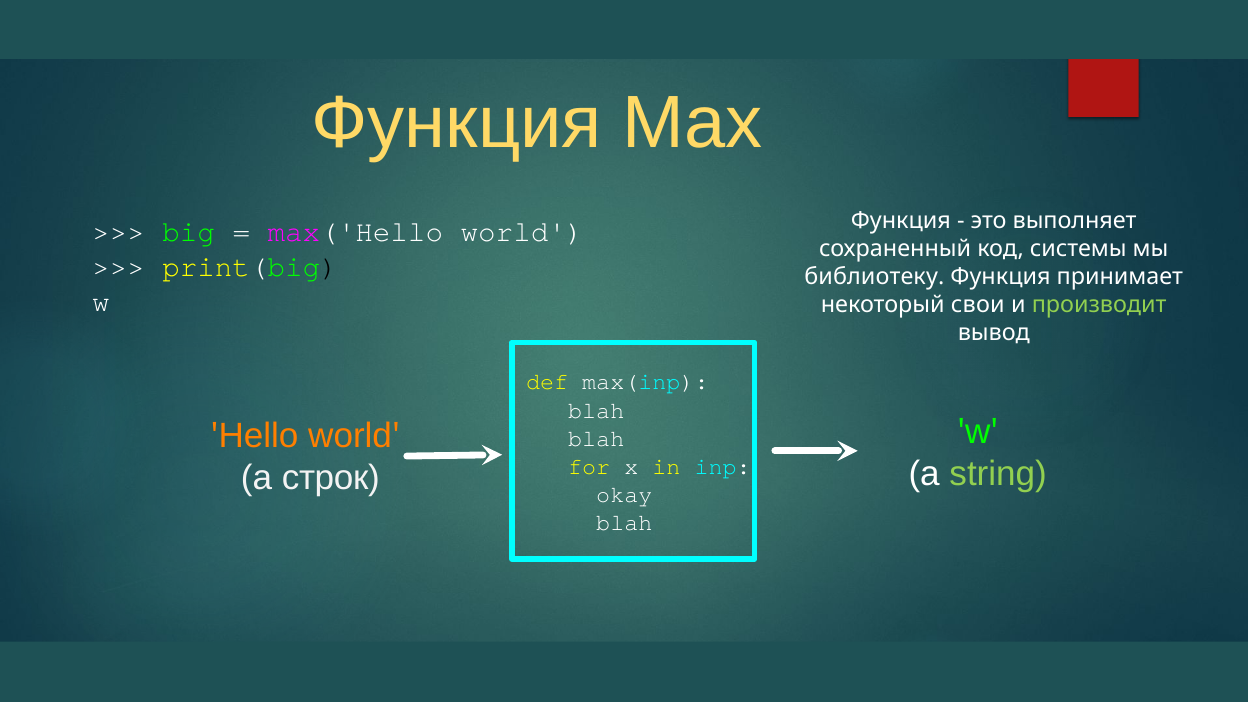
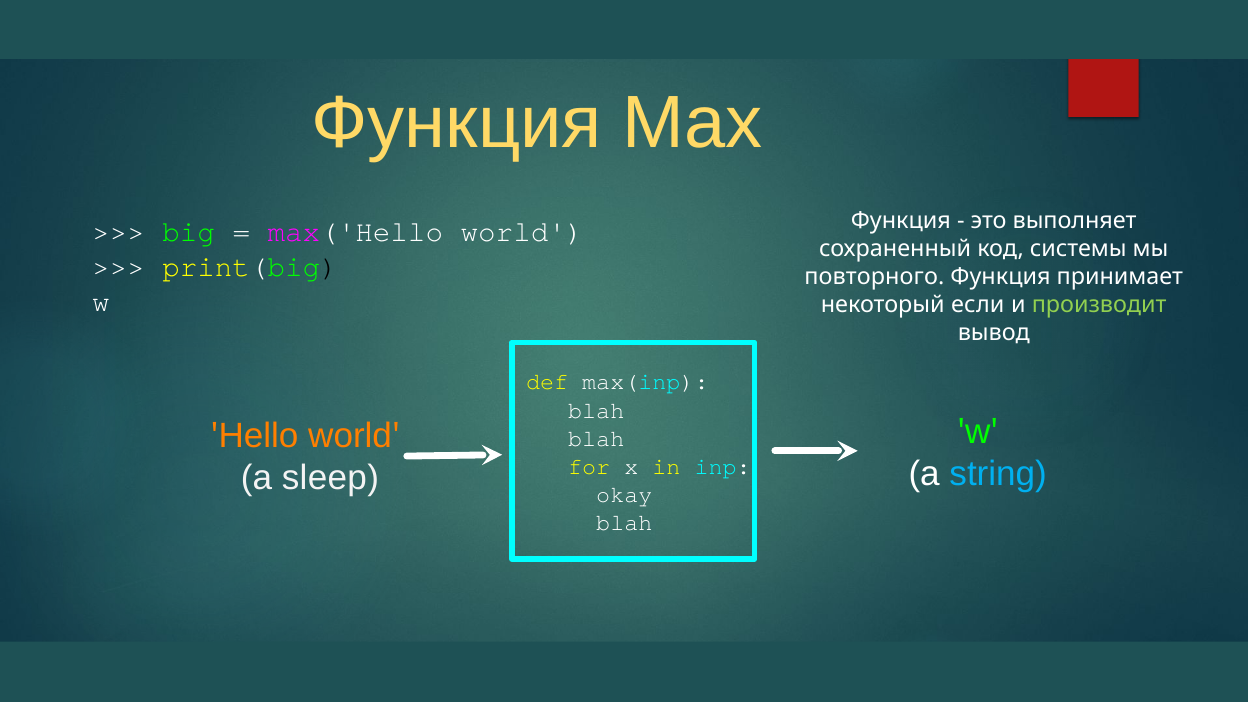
библиотеку: библиотеку -> повторного (874, 277)
свои: свои -> если (978, 305)
string colour: light green -> light blue (998, 474)
строк: строк -> sleep (330, 478)
